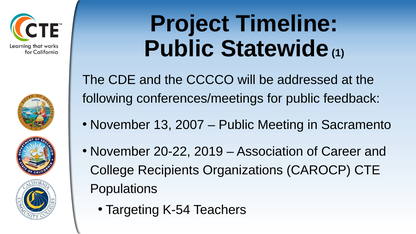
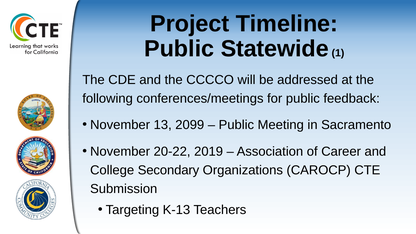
2007: 2007 -> 2099 (190, 125)
Recipients: Recipients -> Secondary (169, 170)
Populations: Populations -> Submission (124, 189)
K-54: K-54 -> K-13 (176, 210)
